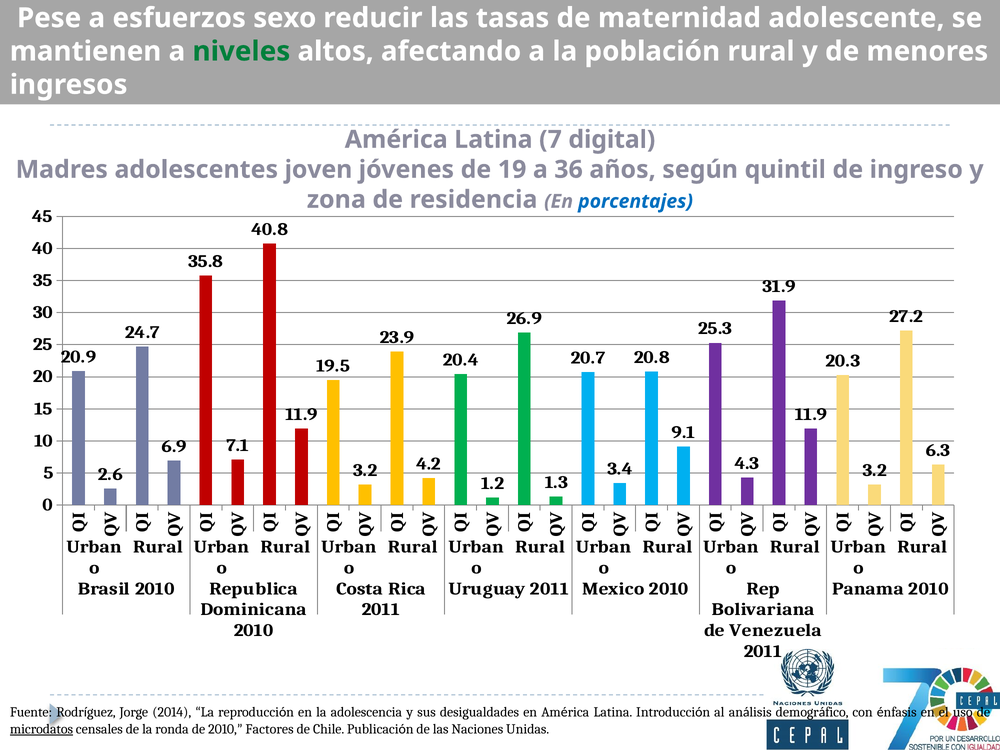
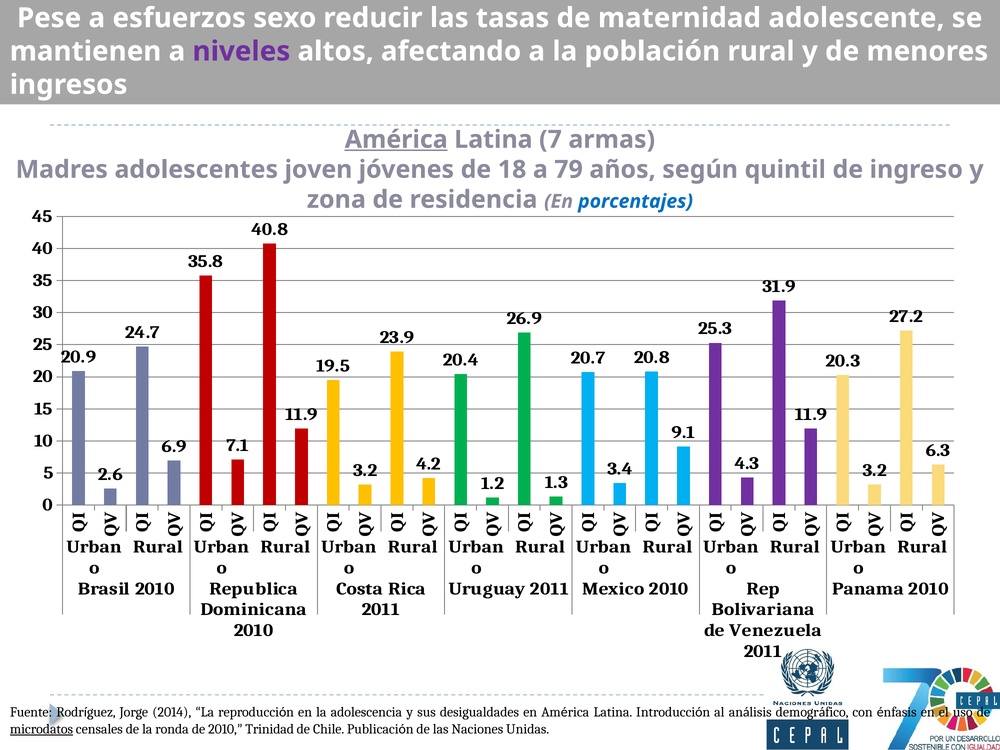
niveles colour: green -> purple (241, 51)
América underline: none -> present (396, 140)
digital: digital -> armas (612, 140)
19: 19 -> 18 (512, 170)
36: 36 -> 79 (569, 170)
Factores: Factores -> Trinidad (270, 729)
